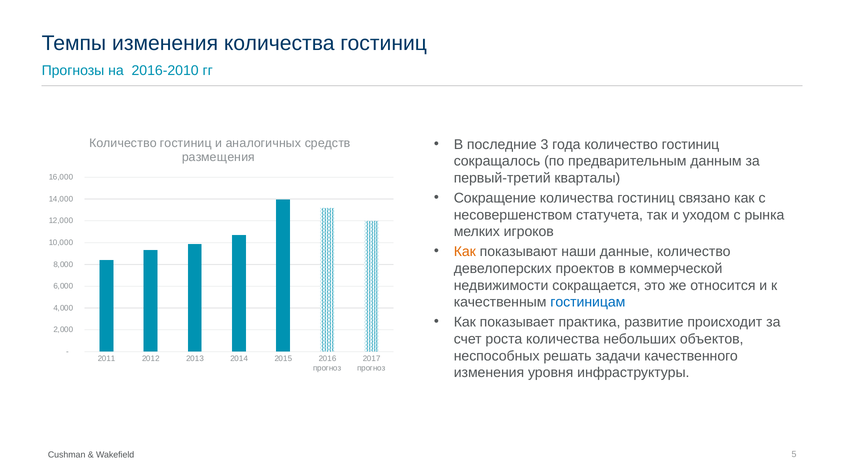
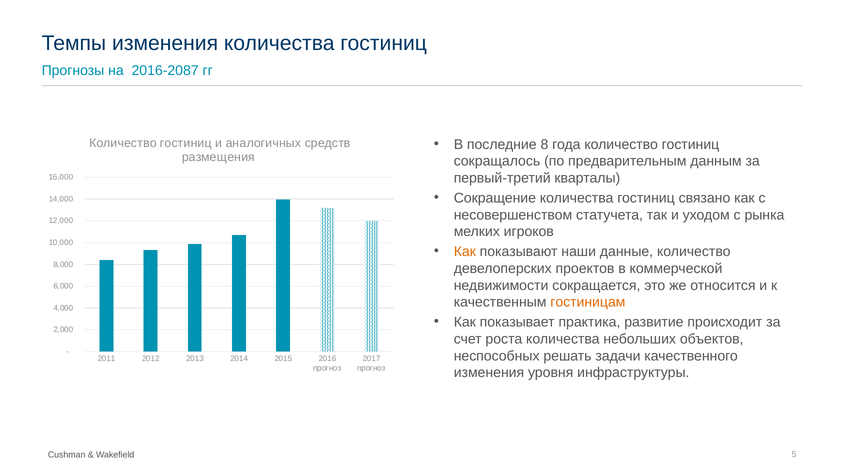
2016-2010: 2016-2010 -> 2016-2087 (165, 71)
3: 3 -> 8 (544, 144)
гостиницам colour: blue -> orange (588, 302)
